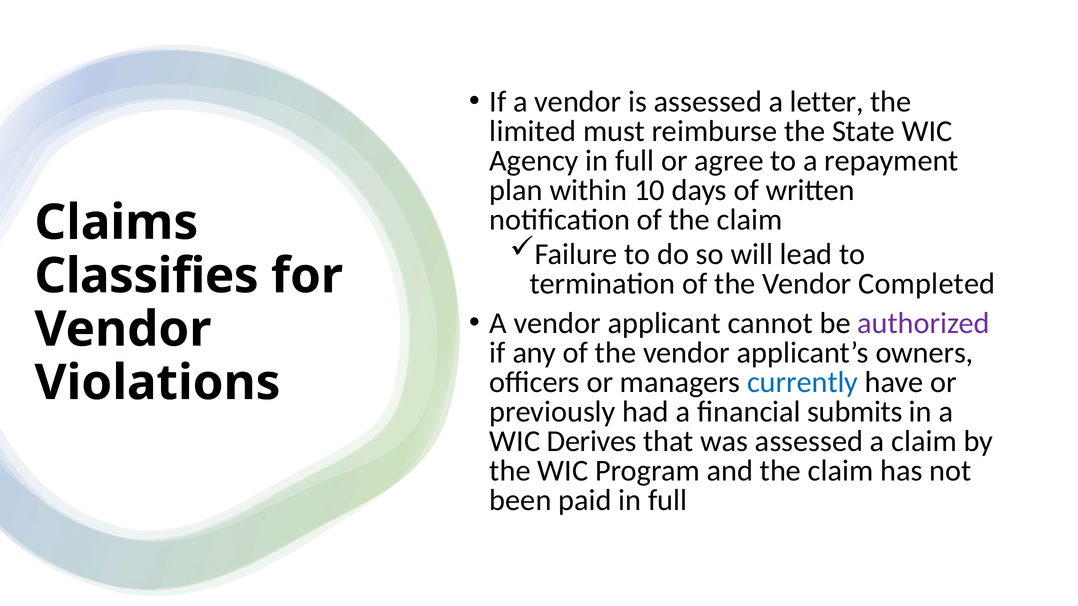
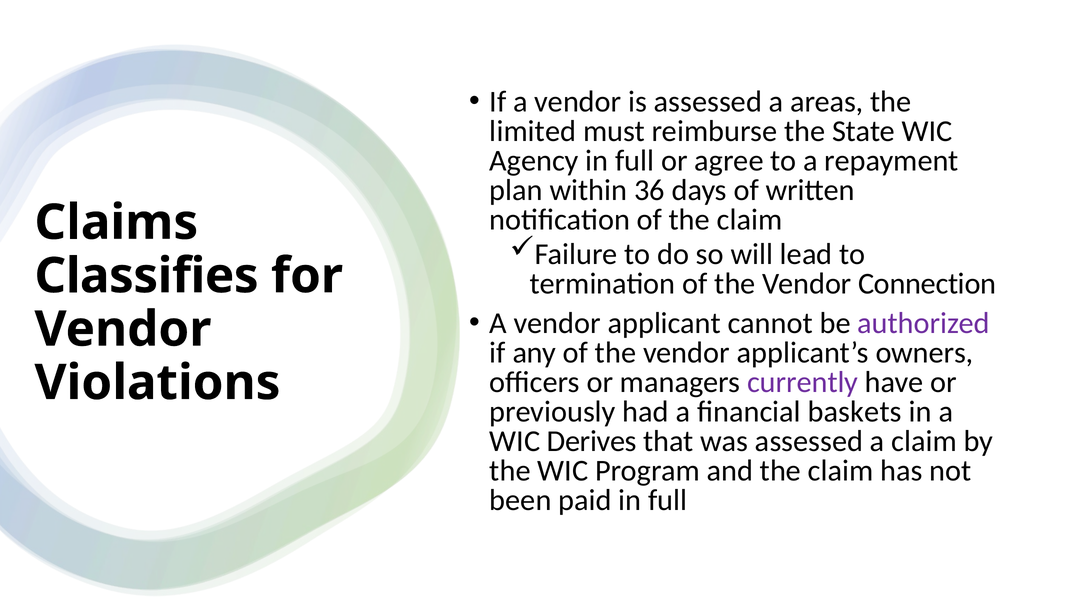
letter: letter -> areas (827, 102)
10: 10 -> 36 (649, 190)
Completed: Completed -> Connection (927, 284)
currently colour: blue -> purple (803, 383)
submits: submits -> baskets (855, 412)
